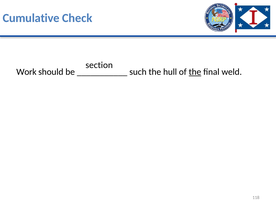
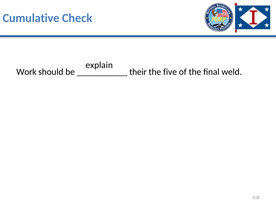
section: section -> explain (99, 65)
such: such -> their (138, 72)
hull: hull -> five (170, 72)
the underline: present -> none (195, 72)
